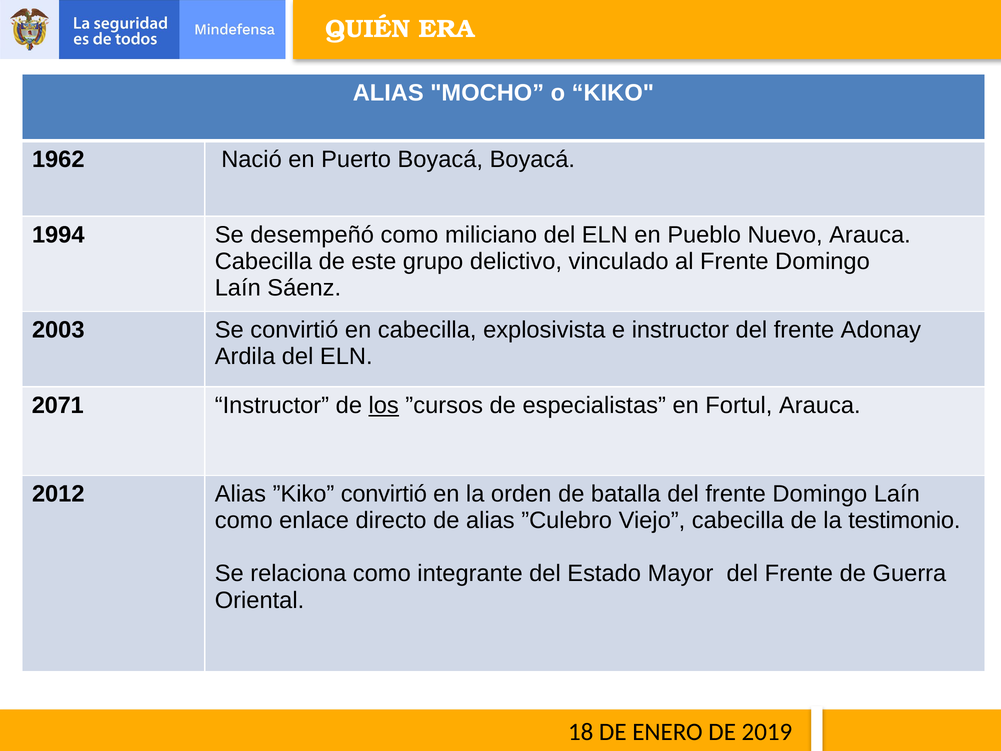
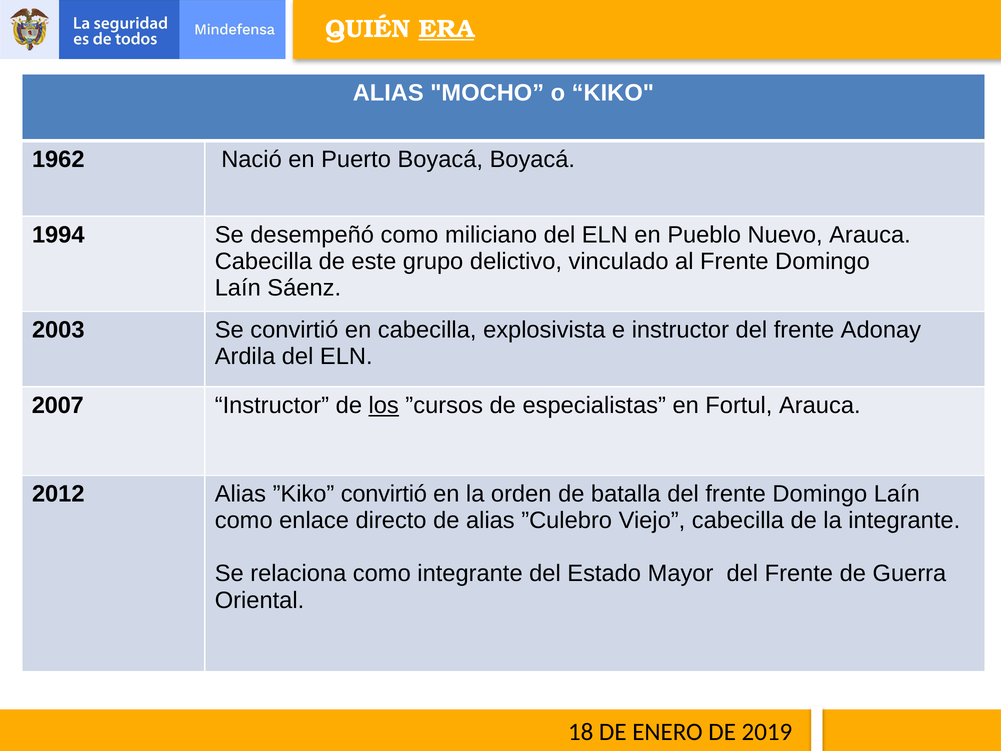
ERA underline: none -> present (446, 29)
2071: 2071 -> 2007 (58, 405)
la testimonio: testimonio -> integrante (904, 520)
